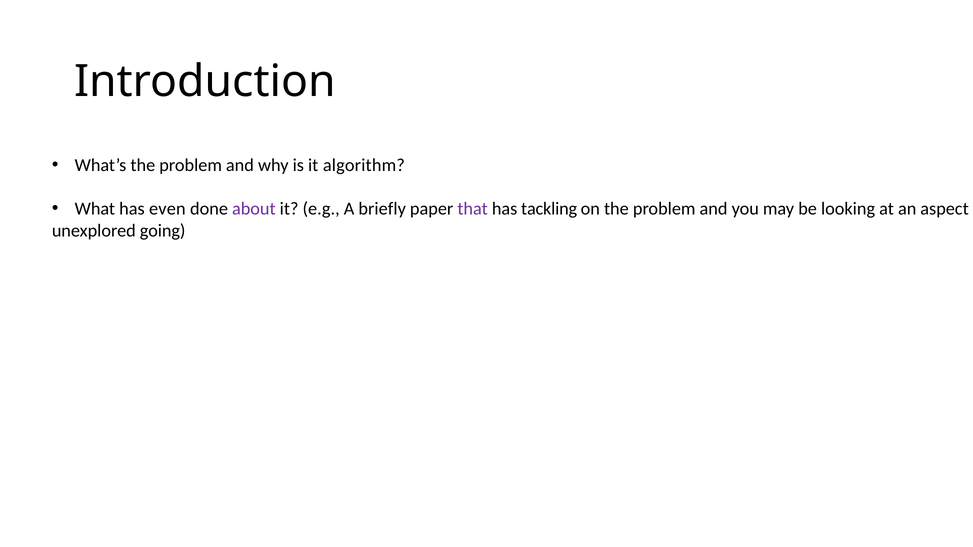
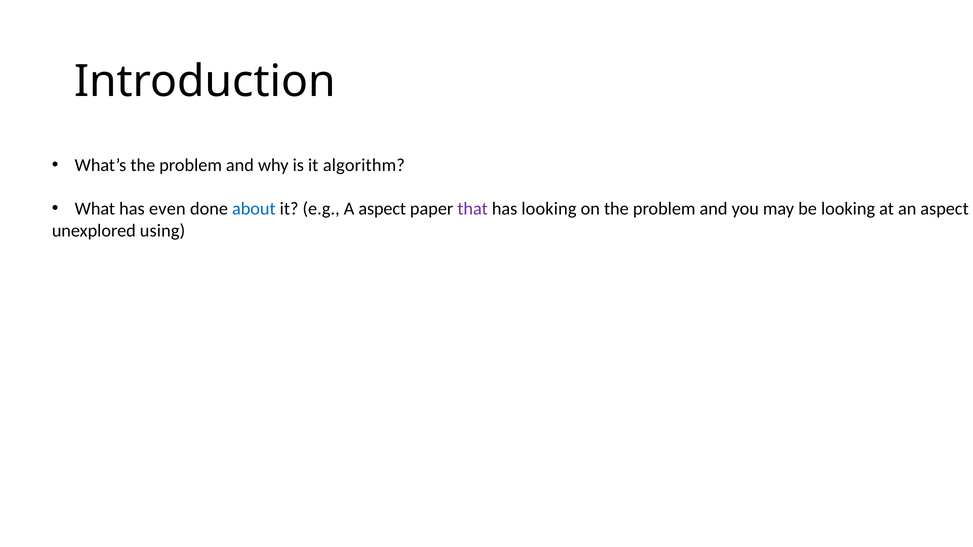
about colour: purple -> blue (254, 209)
A briefly: briefly -> aspect (382, 209)
has tackling: tackling -> looking (549, 209)
going: going -> using (163, 231)
